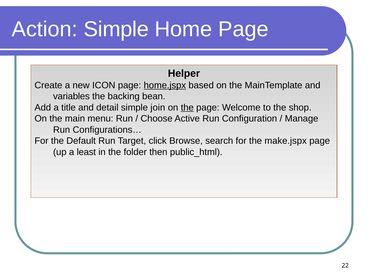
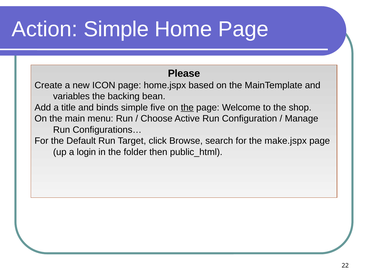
Helper: Helper -> Please (184, 74)
home.jspx underline: present -> none (165, 85)
detail: detail -> binds (107, 108)
join: join -> five (158, 108)
least: least -> login (86, 152)
